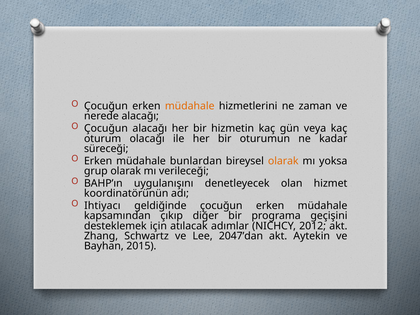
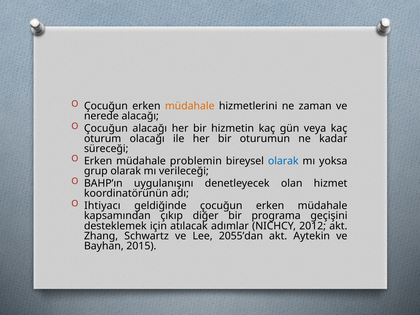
bunlardan: bunlardan -> problemin (196, 161)
olarak colour: orange -> blue (283, 161)
2047’dan: 2047’dan -> 2055’dan (241, 236)
